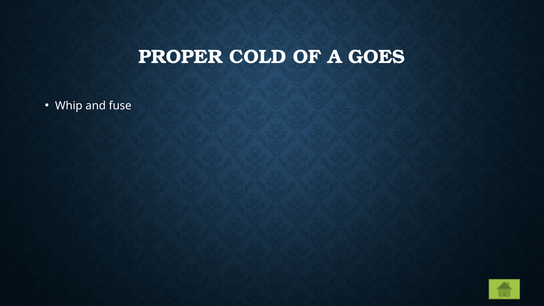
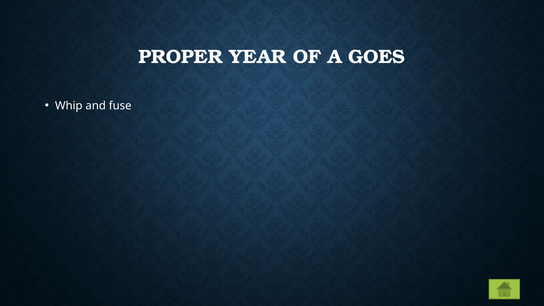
COLD: COLD -> YEAR (258, 57)
